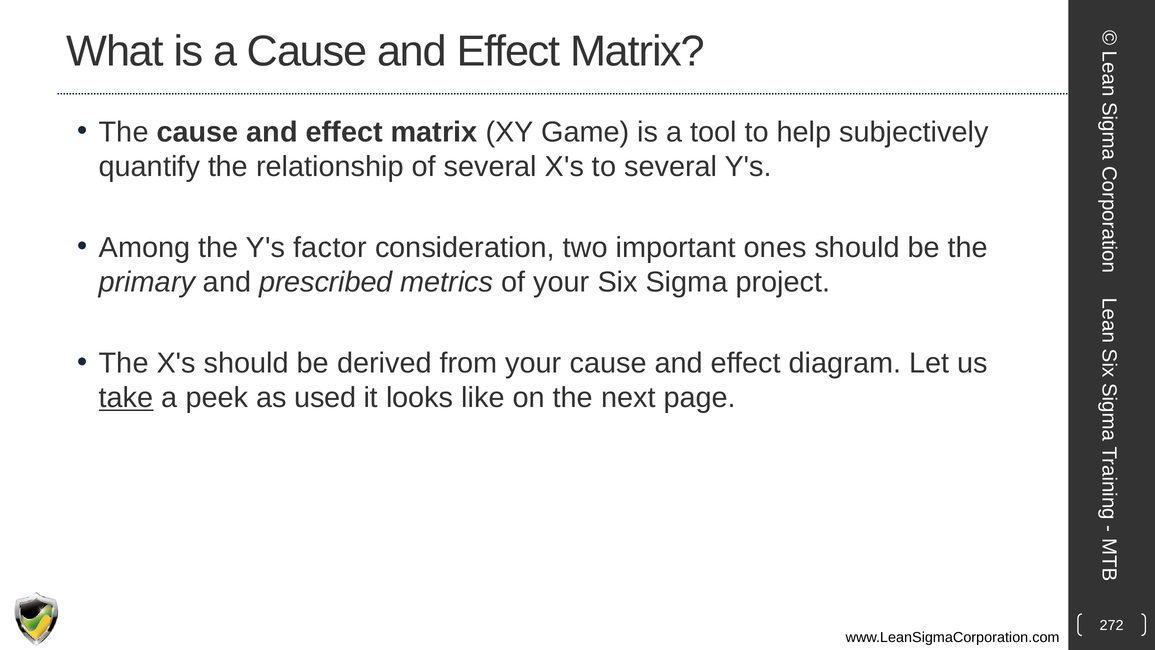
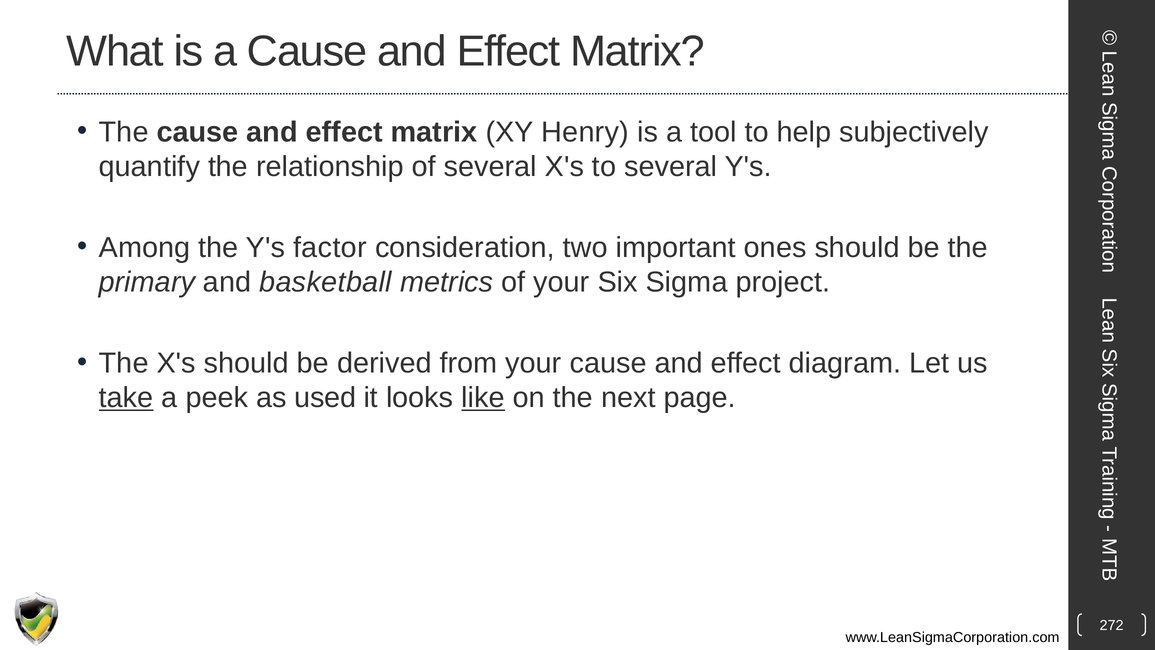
Game: Game -> Henry (585, 132)
prescribed: prescribed -> basketball (326, 282)
like underline: none -> present (483, 398)
